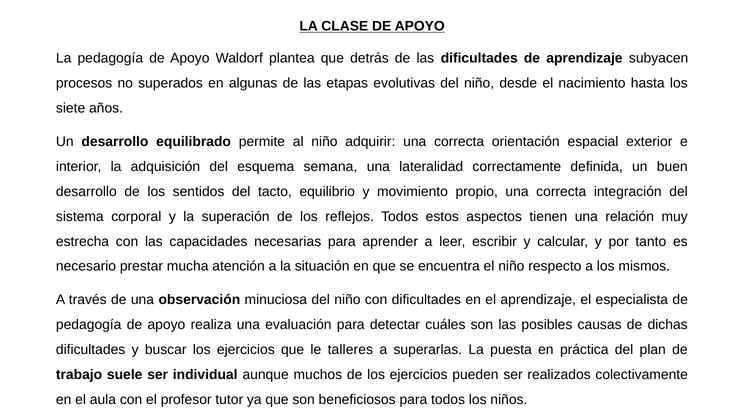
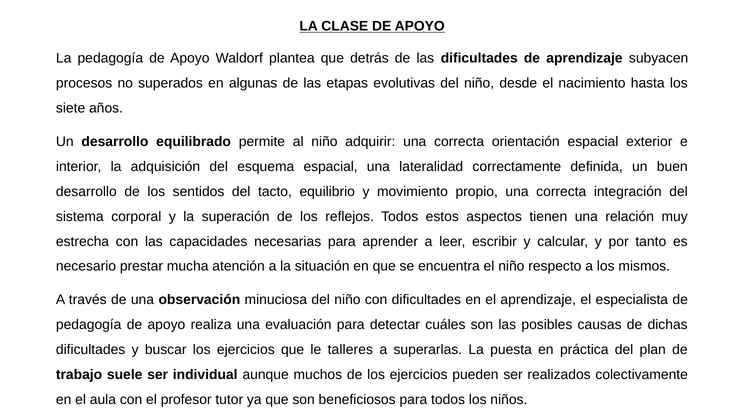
esquema semana: semana -> espacial (331, 167)
